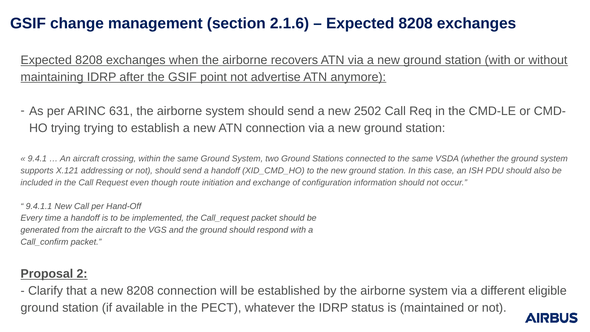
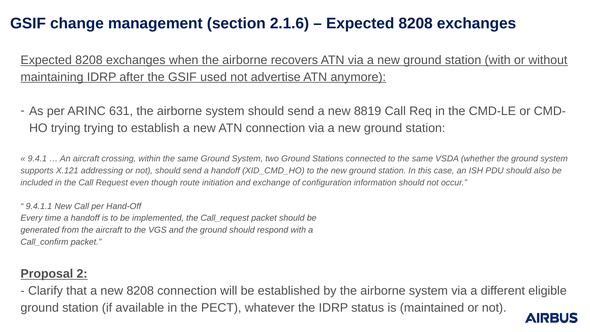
point: point -> used (214, 77)
2502: 2502 -> 8819 (368, 111)
